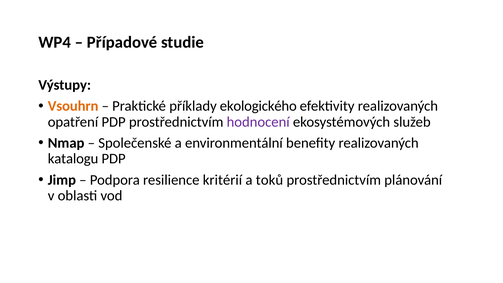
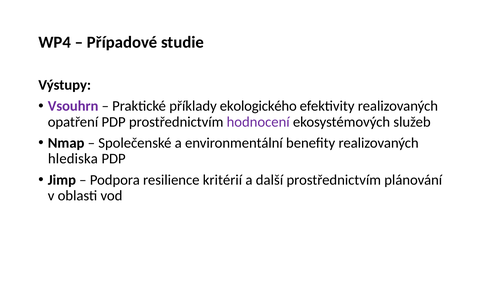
Vsouhrn colour: orange -> purple (73, 106)
katalogu: katalogu -> hlediska (73, 159)
toků: toků -> další (270, 180)
